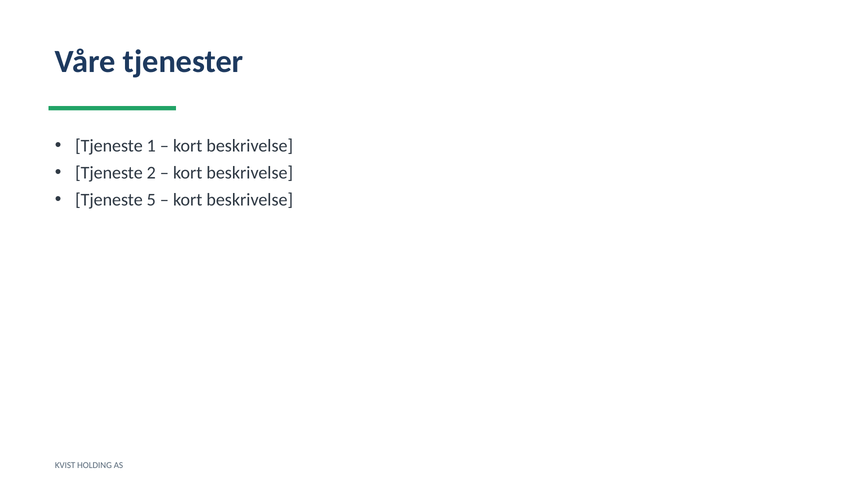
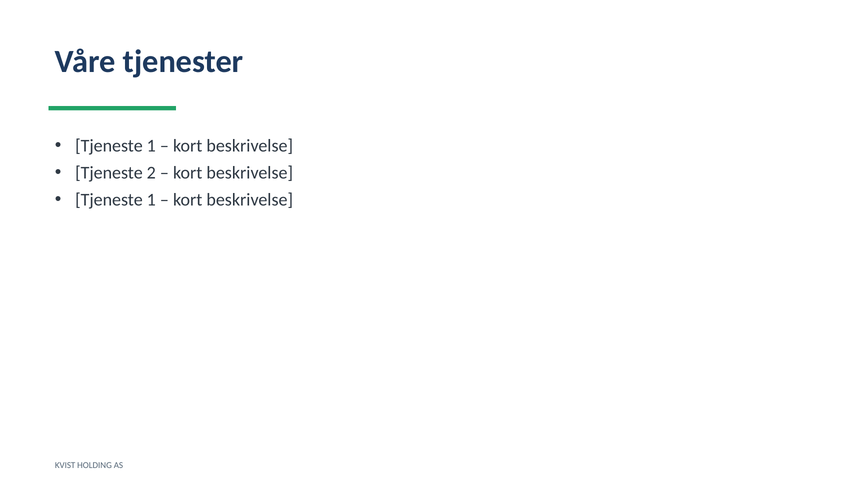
5: 5 -> 1 (151, 200)
